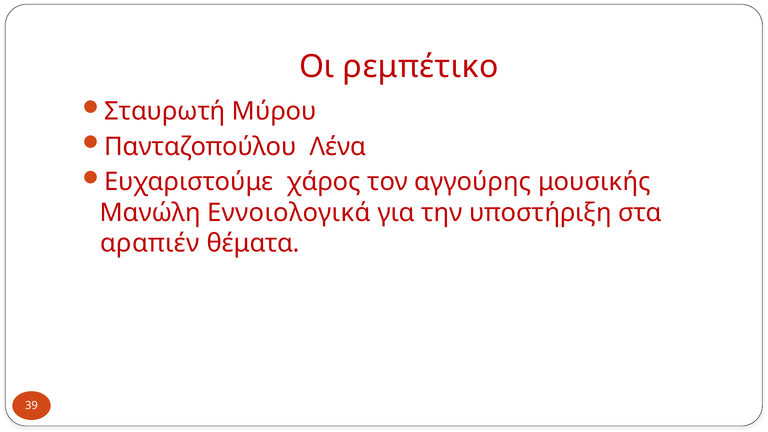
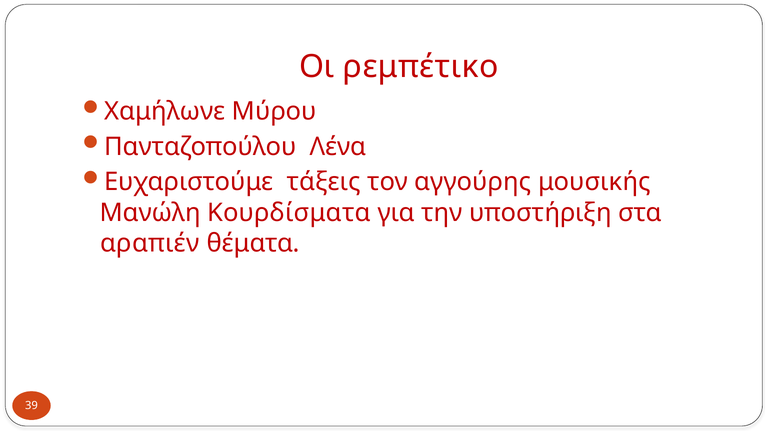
Σταυρωτή: Σταυρωτή -> Χαμήλωνε (165, 111)
χάρος: χάρος -> τάξεις (324, 182)
Εννοιολογικά: Εννοιολογικά -> Κουρδίσματα (289, 213)
